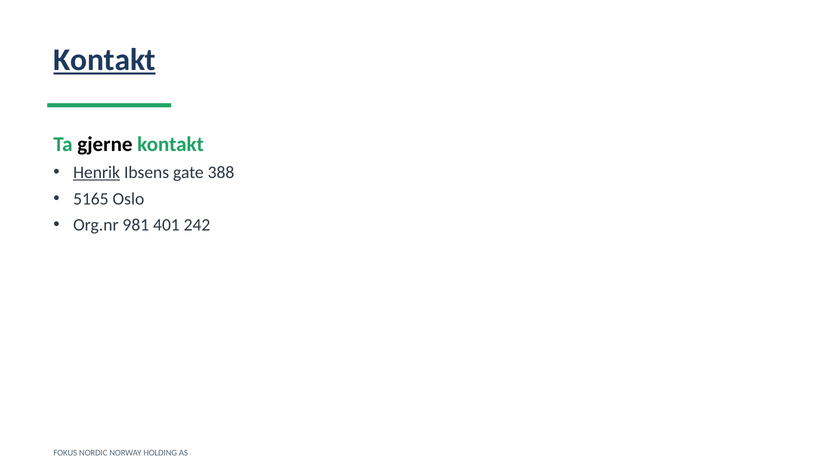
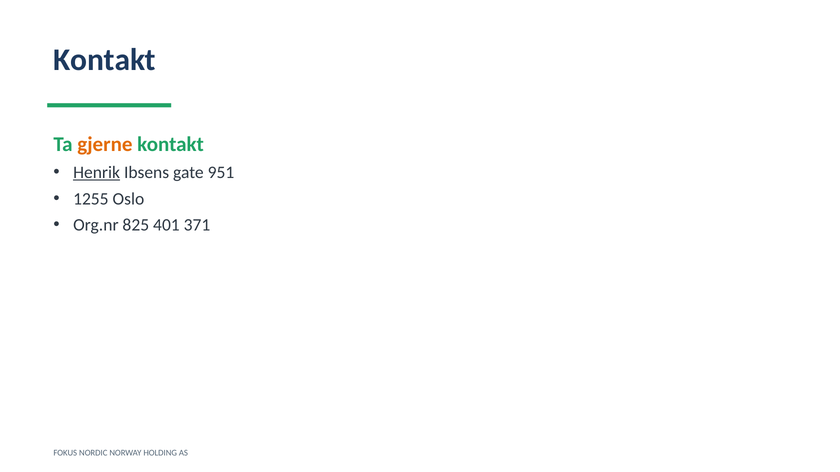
Kontakt underline: present -> none (105, 60)
gjerne colour: black -> orange (105, 145)
388: 388 -> 951 (221, 173)
5165: 5165 -> 1255 (91, 199)
981: 981 -> 825 (136, 225)
242: 242 -> 371 (197, 225)
